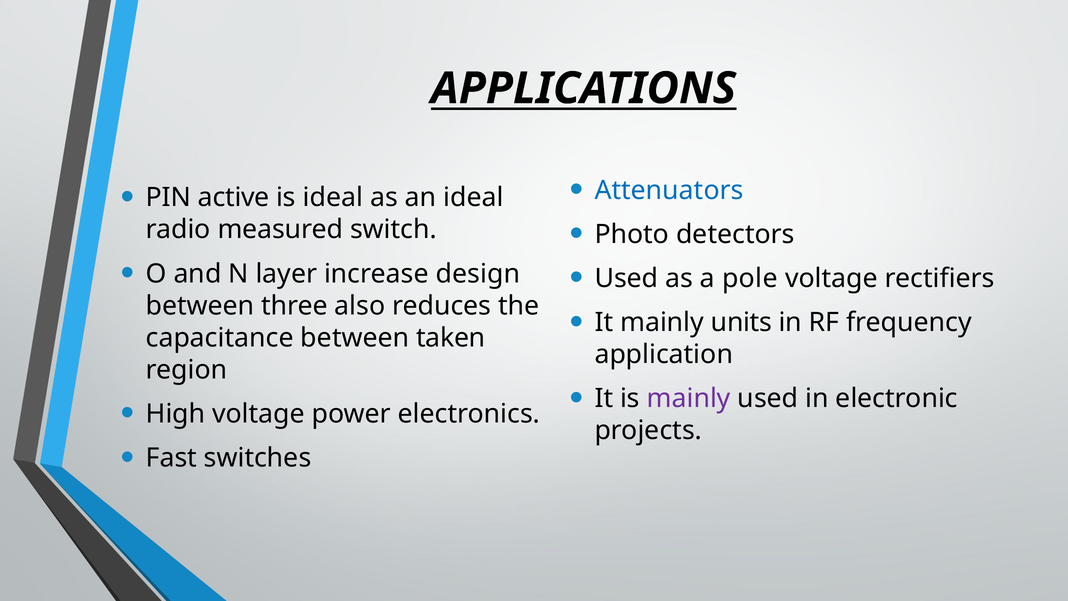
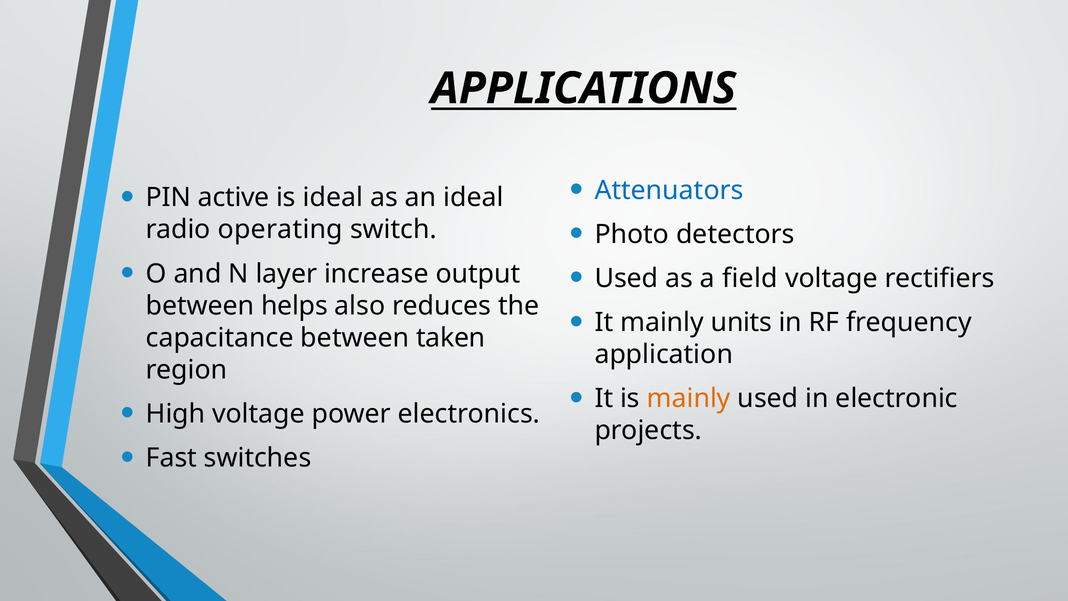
measured: measured -> operating (280, 230)
design: design -> output (478, 274)
pole: pole -> field (750, 278)
three: three -> helps (295, 306)
mainly colour: purple -> orange (689, 398)
